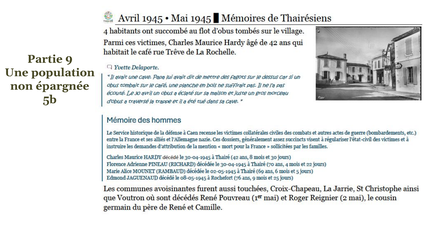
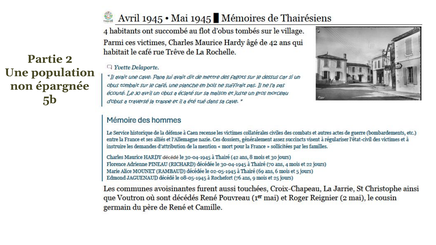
9: 9 -> 2 (69, 59)
